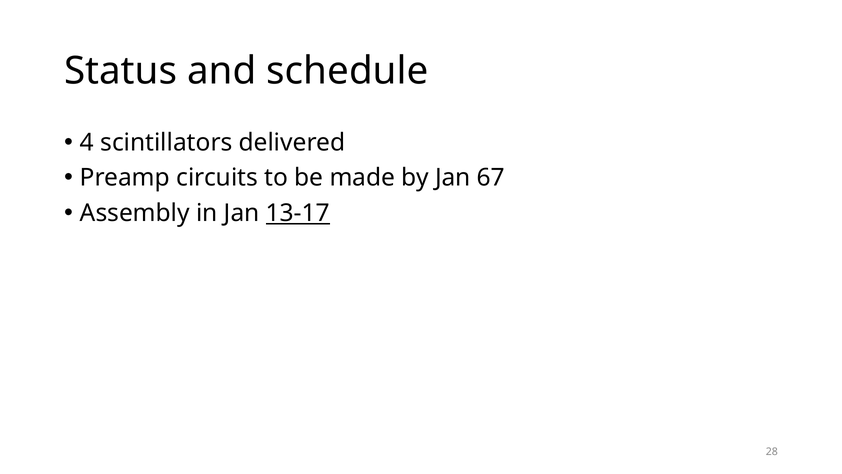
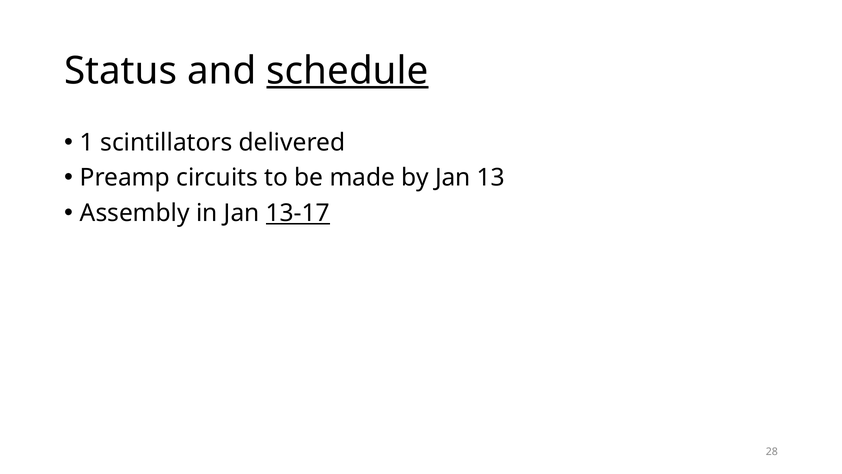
schedule underline: none -> present (347, 71)
4: 4 -> 1 (87, 142)
67: 67 -> 13 (491, 178)
